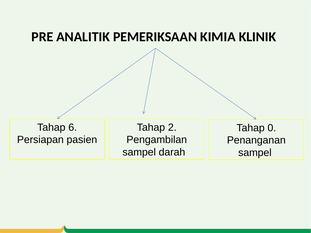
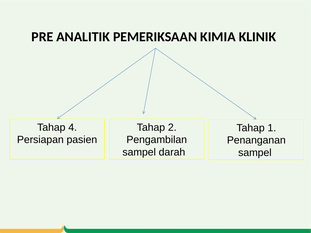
6: 6 -> 4 (73, 128)
0: 0 -> 1 (272, 128)
